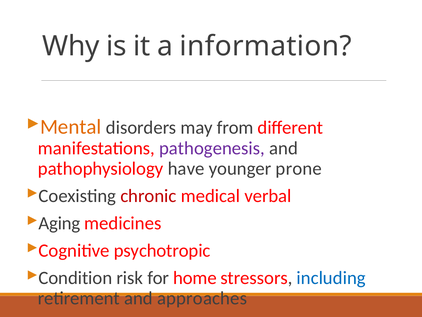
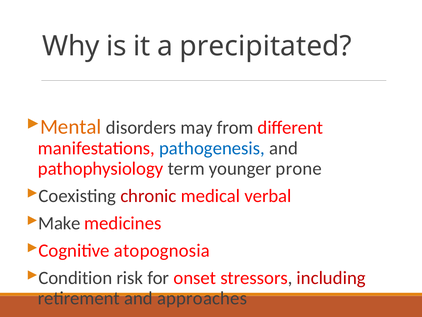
information: information -> precipitated (266, 46)
pathogenesis colour: purple -> blue (212, 148)
have: have -> term (186, 168)
Aging: Aging -> Make (59, 223)
psychotropic: psychotropic -> atopognosia (162, 250)
home: home -> onset (195, 278)
including colour: blue -> red (331, 278)
